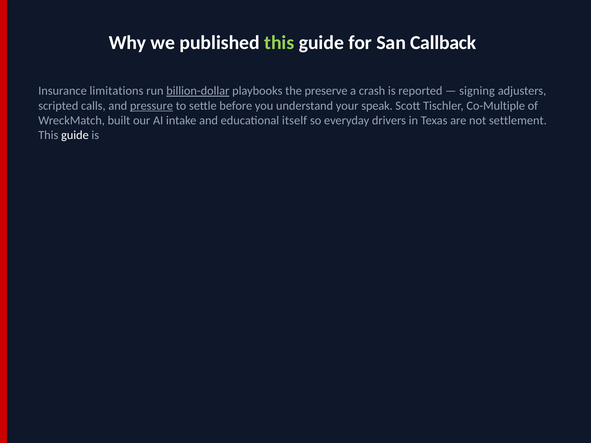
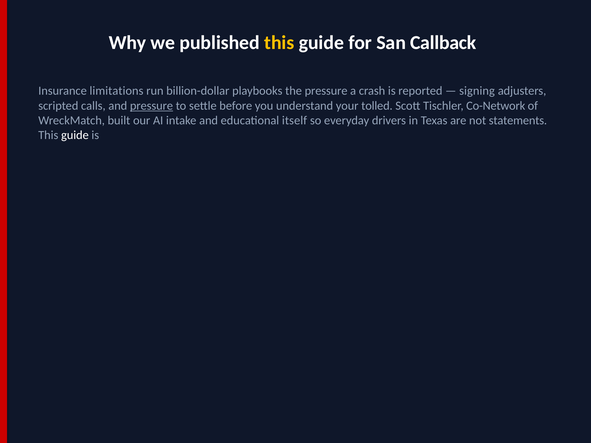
this colour: light green -> yellow (279, 43)
billion-dollar underline: present -> none (198, 91)
the preserve: preserve -> pressure (326, 91)
speak: speak -> tolled (377, 106)
Co-Multiple: Co-Multiple -> Co-Network (496, 106)
settlement: settlement -> statements (518, 120)
